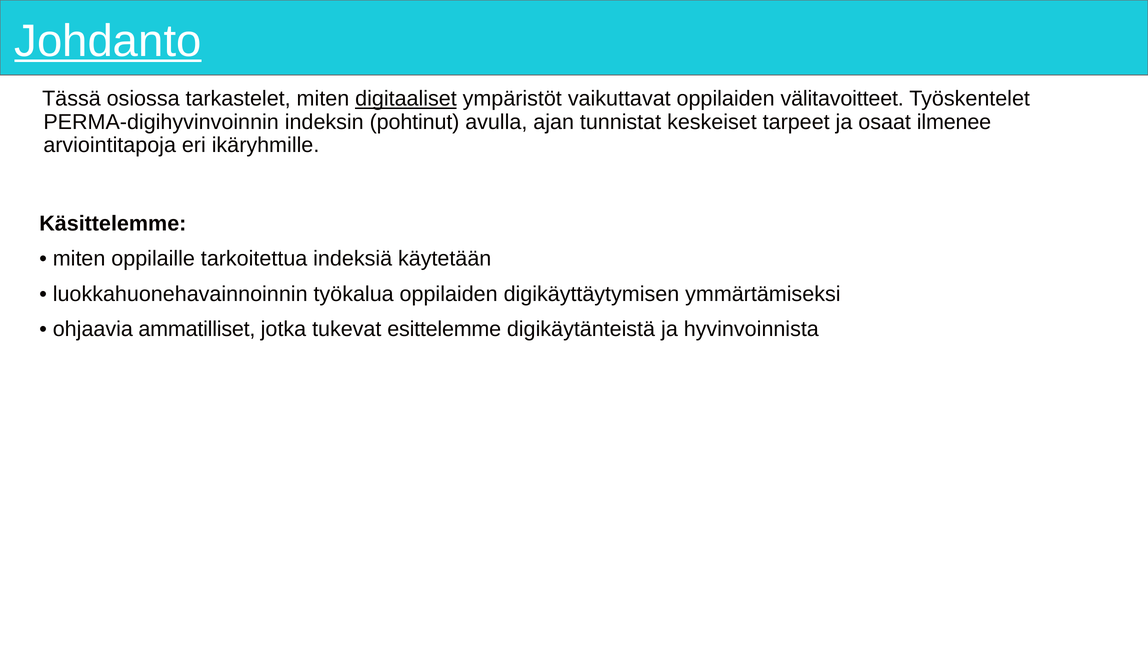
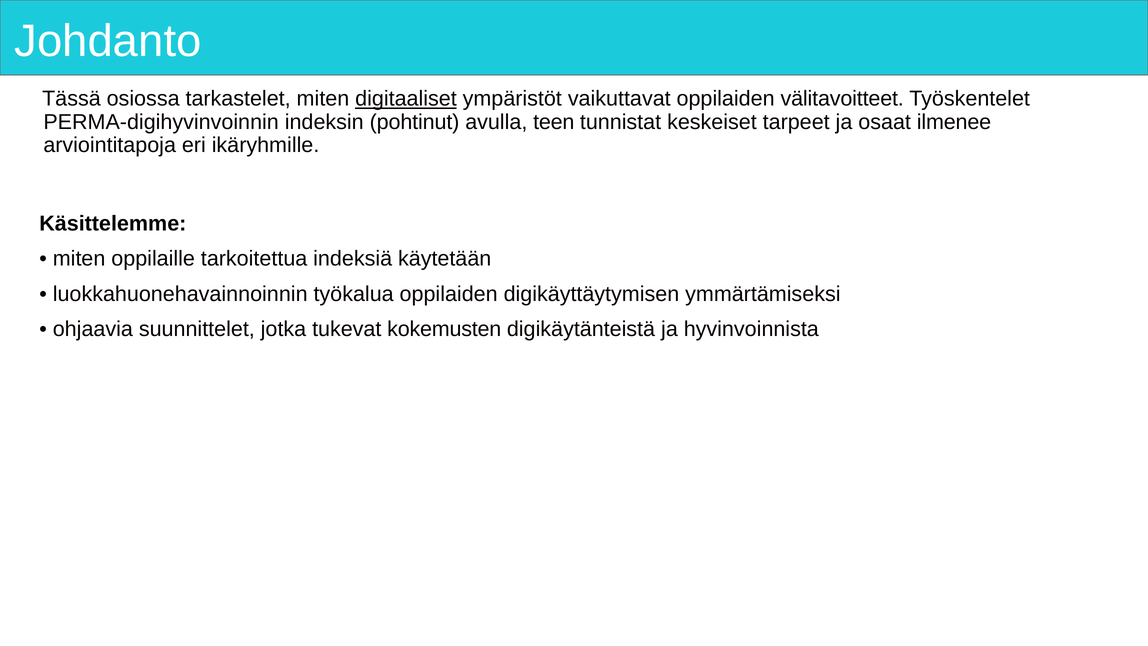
Johdanto underline: present -> none (108, 41)
ajan: ajan -> teen (554, 122)
ammatilliset: ammatilliset -> suunnittelet (197, 329)
esittelemme: esittelemme -> kokemusten (444, 329)
